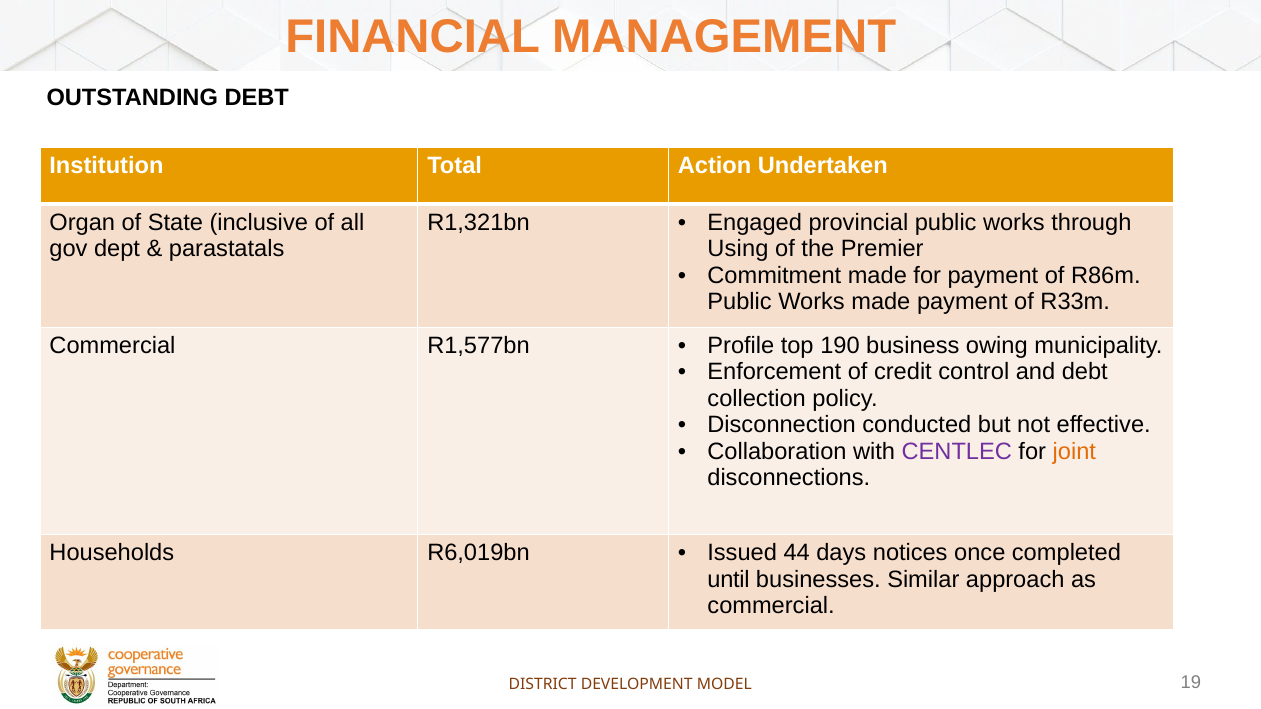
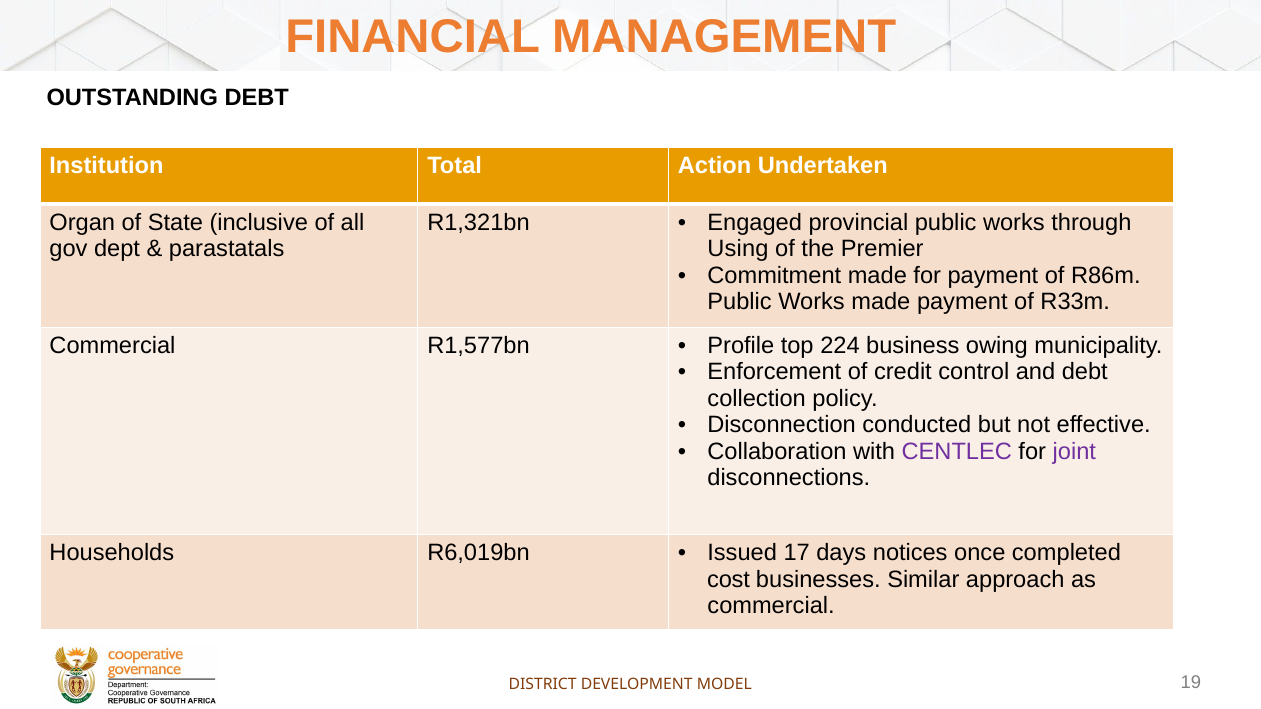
190: 190 -> 224 (840, 346)
joint colour: orange -> purple (1074, 452)
44: 44 -> 17 (797, 553)
until: until -> cost (729, 580)
